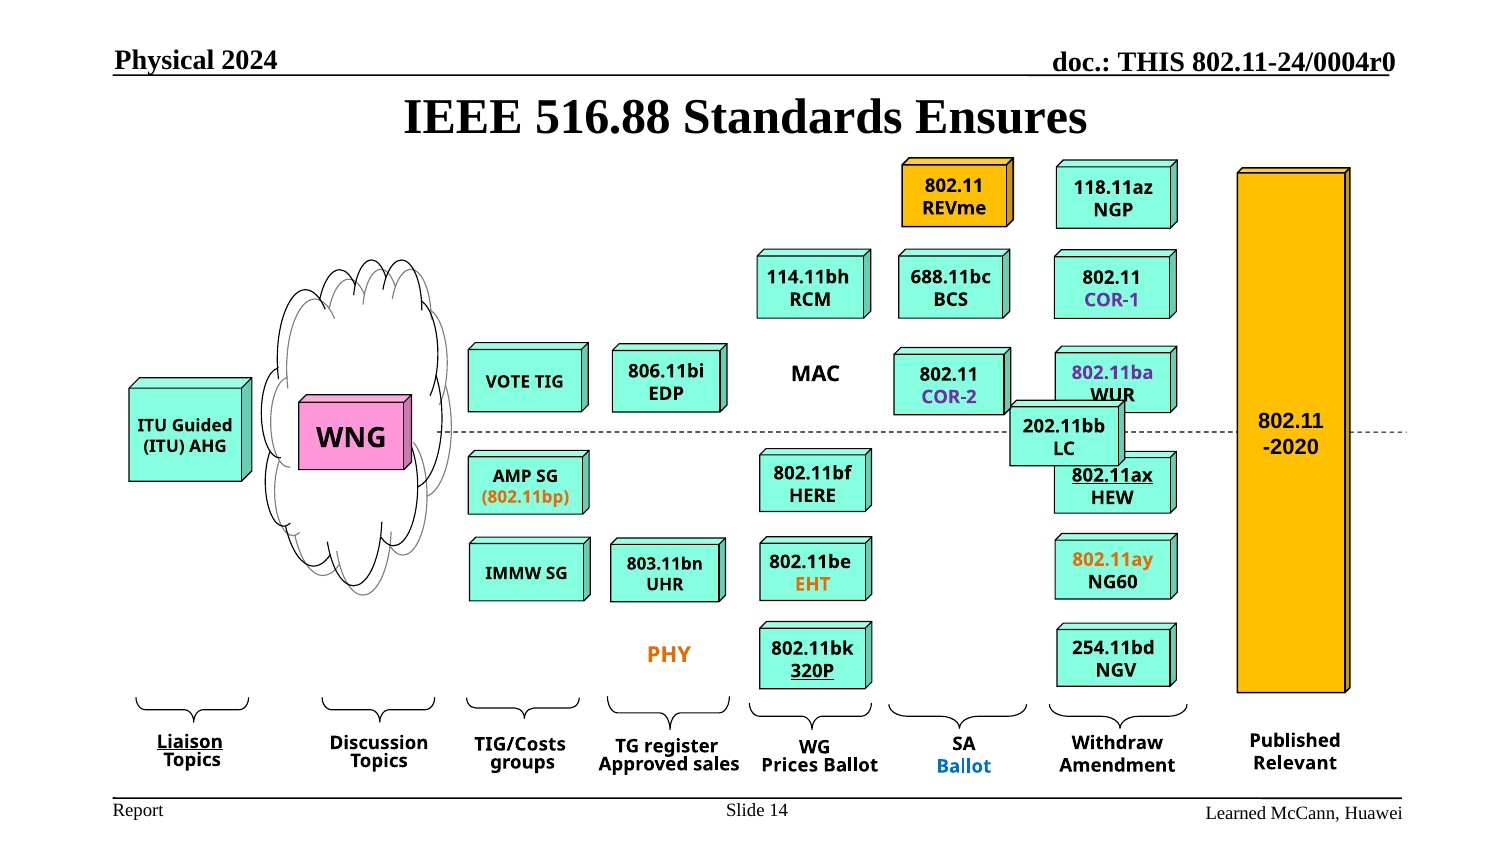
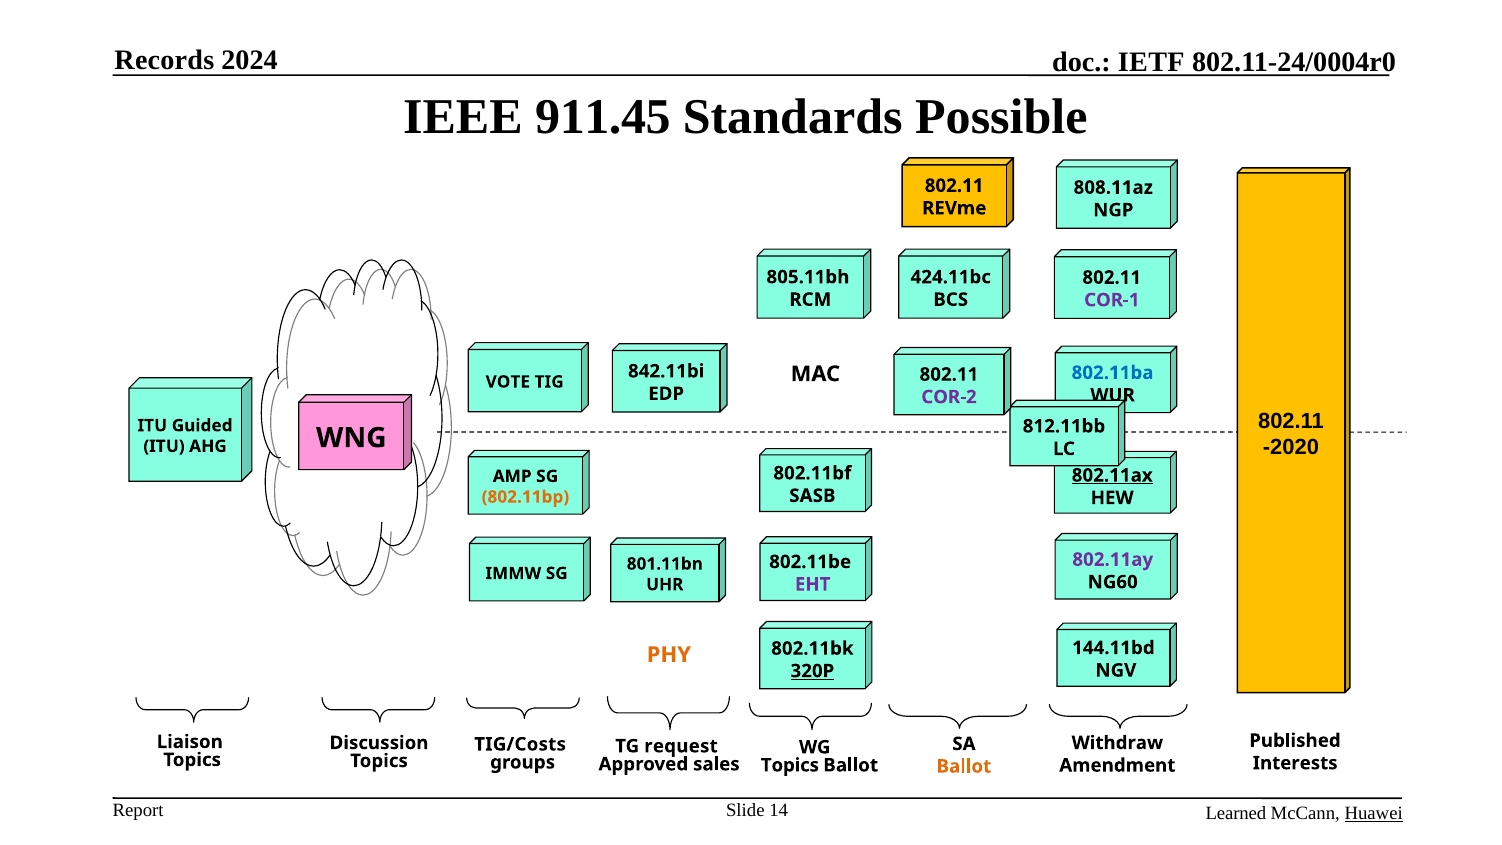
Physical: Physical -> Records (164, 60)
THIS: THIS -> IETF (1151, 63)
516.88: 516.88 -> 911.45 (603, 117)
Ensures: Ensures -> Possible (1001, 117)
118.11az: 118.11az -> 808.11az (1113, 188)
114.11bh: 114.11bh -> 805.11bh (808, 277)
688.11bc: 688.11bc -> 424.11bc (951, 277)
806.11bi: 806.11bi -> 842.11bi (666, 371)
802.11ba colour: purple -> blue (1113, 373)
202.11bb: 202.11bb -> 812.11bb (1064, 426)
HERE: HERE -> SASB (812, 496)
802.11ay colour: orange -> purple (1113, 559)
803.11bn: 803.11bn -> 801.11bn (665, 564)
EHT colour: orange -> purple (813, 584)
254.11bd: 254.11bd -> 144.11bd (1113, 648)
Liaison underline: present -> none (190, 742)
register: register -> request (681, 746)
Relevant: Relevant -> Interests (1295, 763)
Prices: Prices -> Topics (790, 765)
Ballot colour: blue -> orange (964, 766)
Huawei underline: none -> present (1374, 813)
